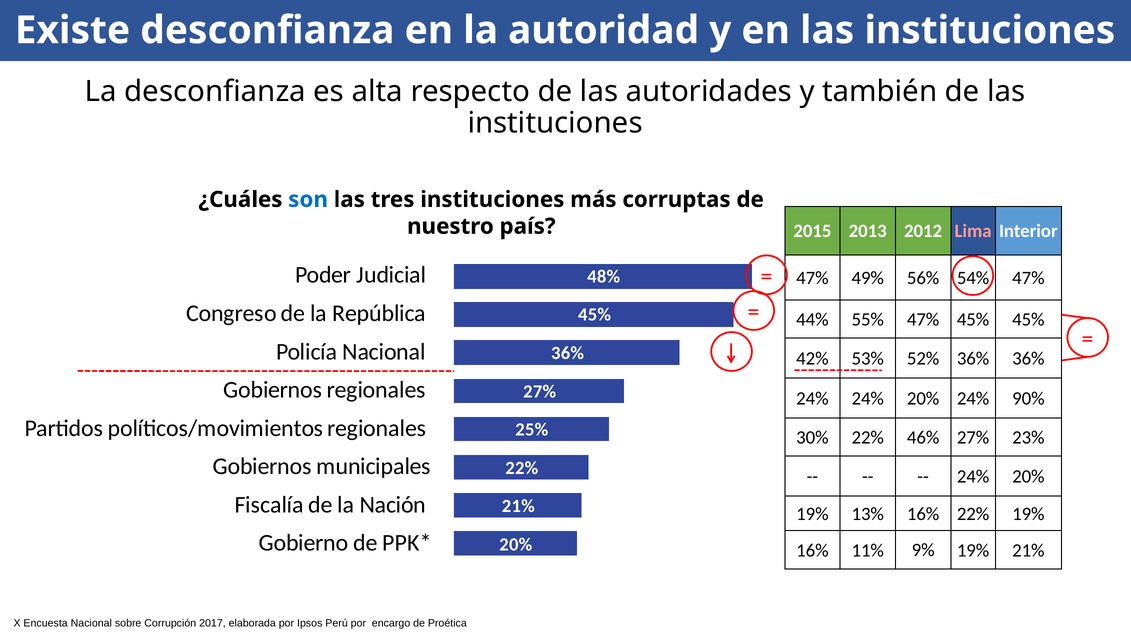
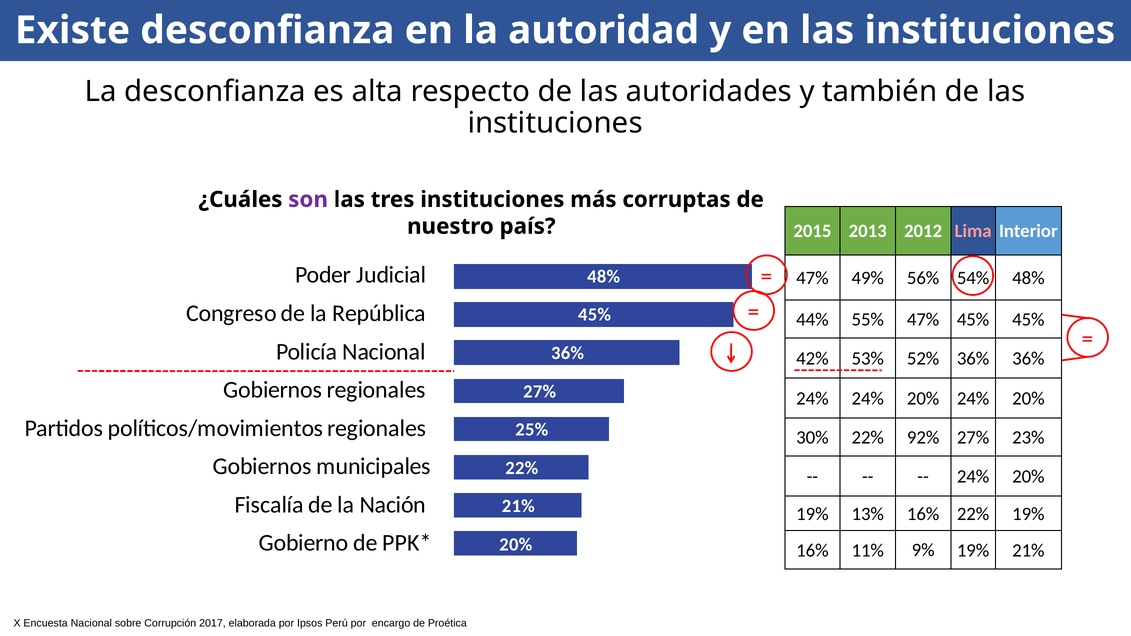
son colour: blue -> purple (308, 200)
54% 47%: 47% -> 48% (1028, 278)
20% 24% 90%: 90% -> 20% (1028, 399)
46%: 46% -> 92% (923, 438)
